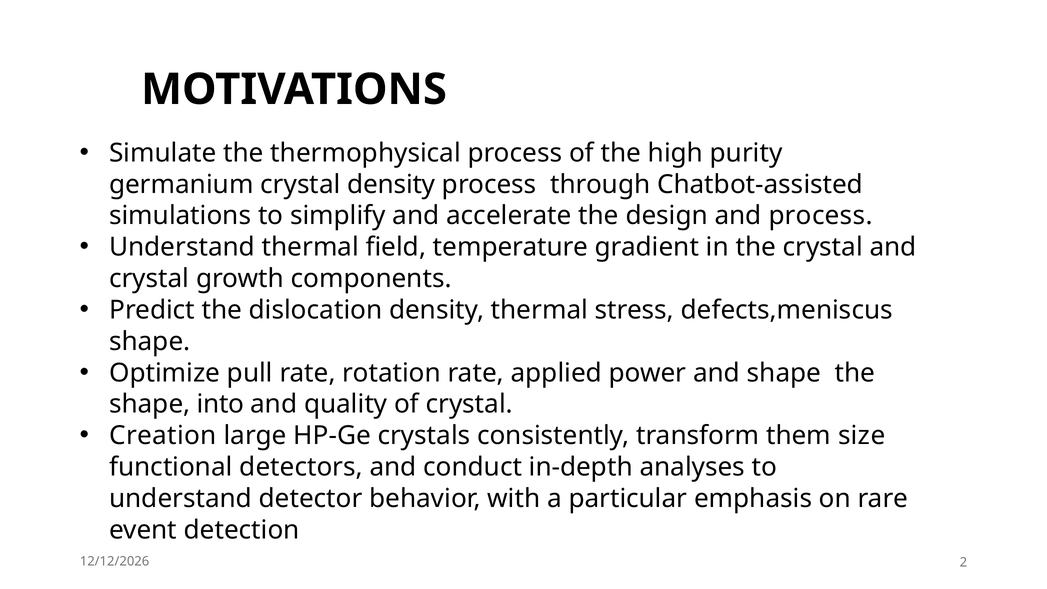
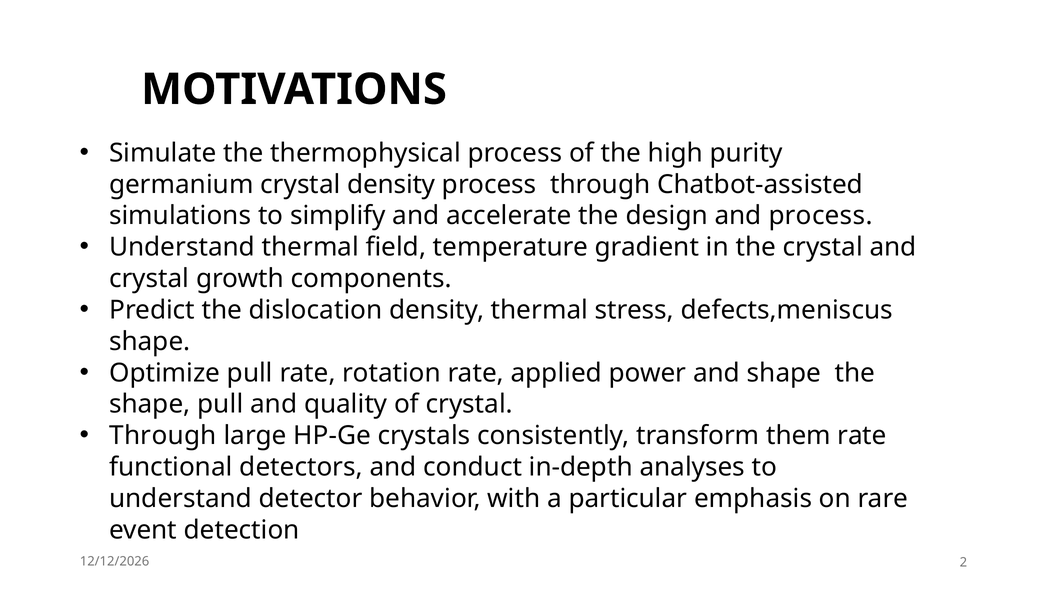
shape into: into -> pull (220, 404)
Creation: Creation -> Through (163, 436)
them size: size -> rate (862, 436)
